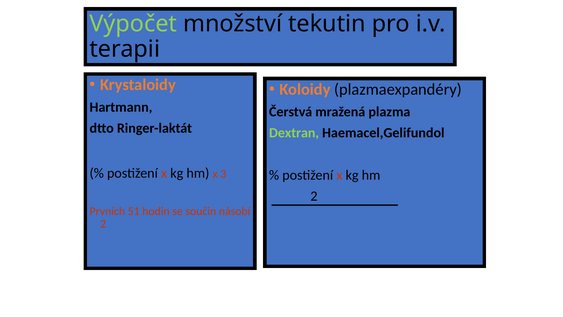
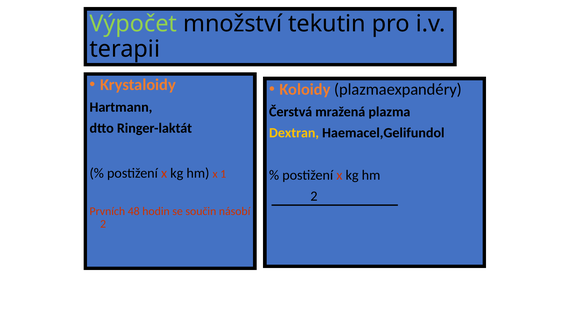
Dextran colour: light green -> yellow (294, 133)
3: 3 -> 1 (223, 174)
51: 51 -> 48 (134, 211)
